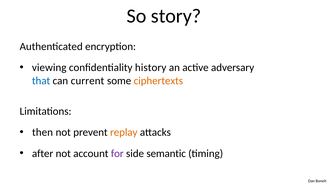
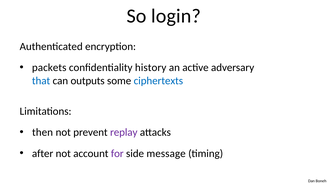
story: story -> login (176, 16)
viewing: viewing -> packets (49, 68)
current: current -> outputs (88, 81)
ciphertexts colour: orange -> blue (158, 81)
replay colour: orange -> purple (124, 133)
semantic: semantic -> message (166, 154)
